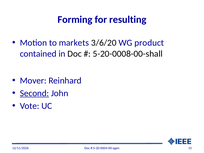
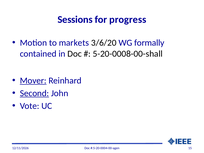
Forming: Forming -> Sessions (75, 20)
resulting: resulting -> progress (128, 20)
product: product -> formally (149, 43)
Mover underline: none -> present (33, 81)
